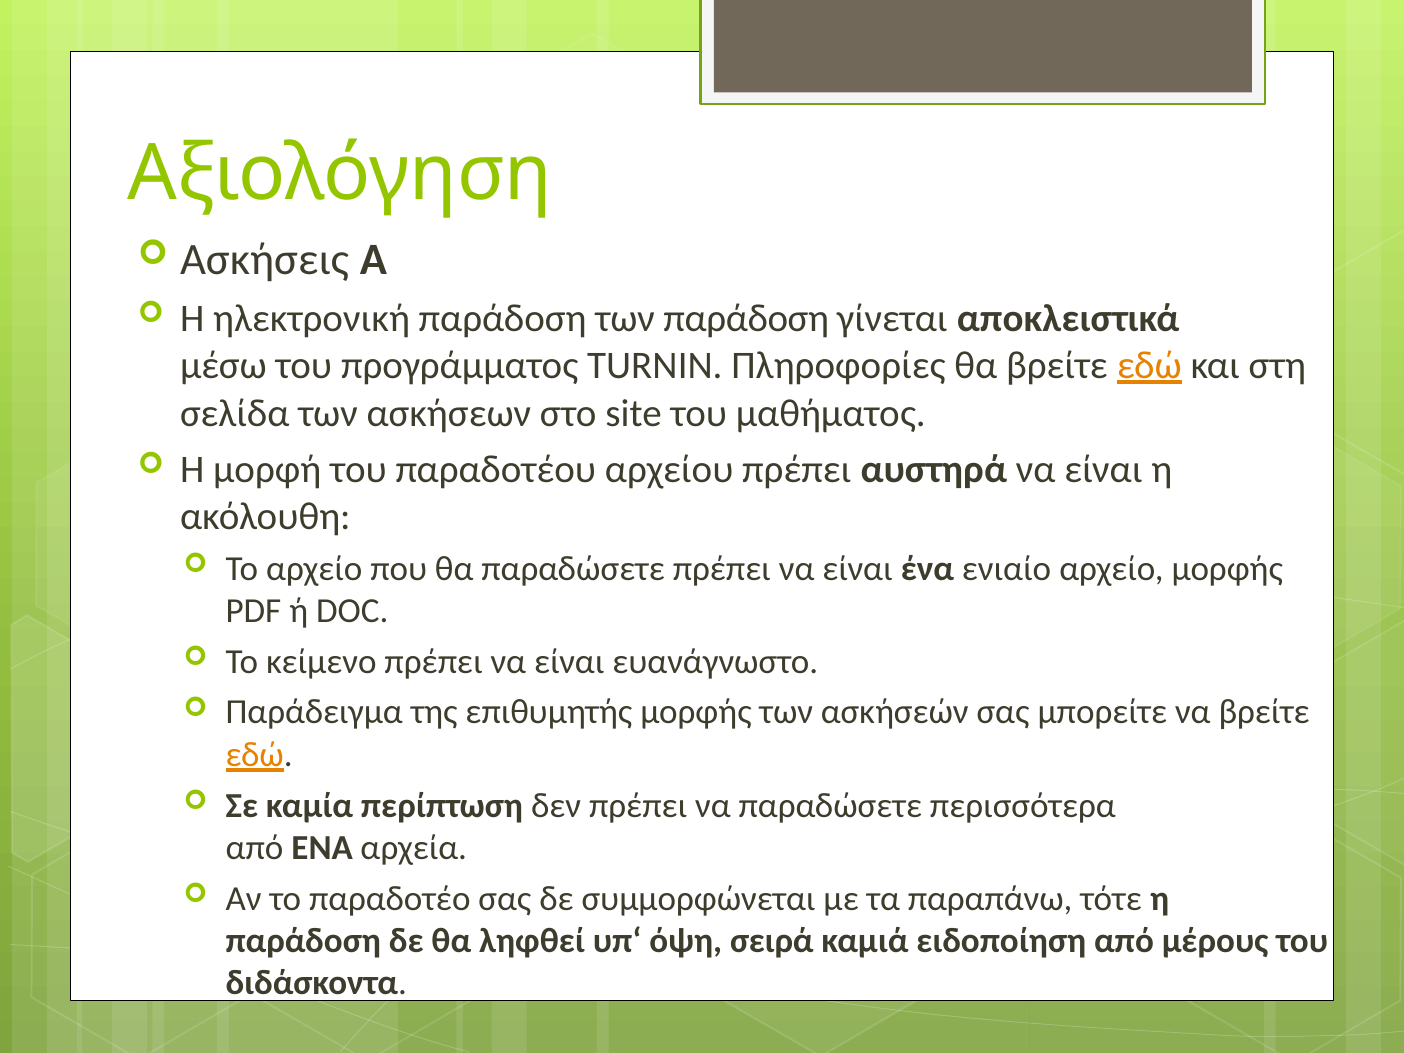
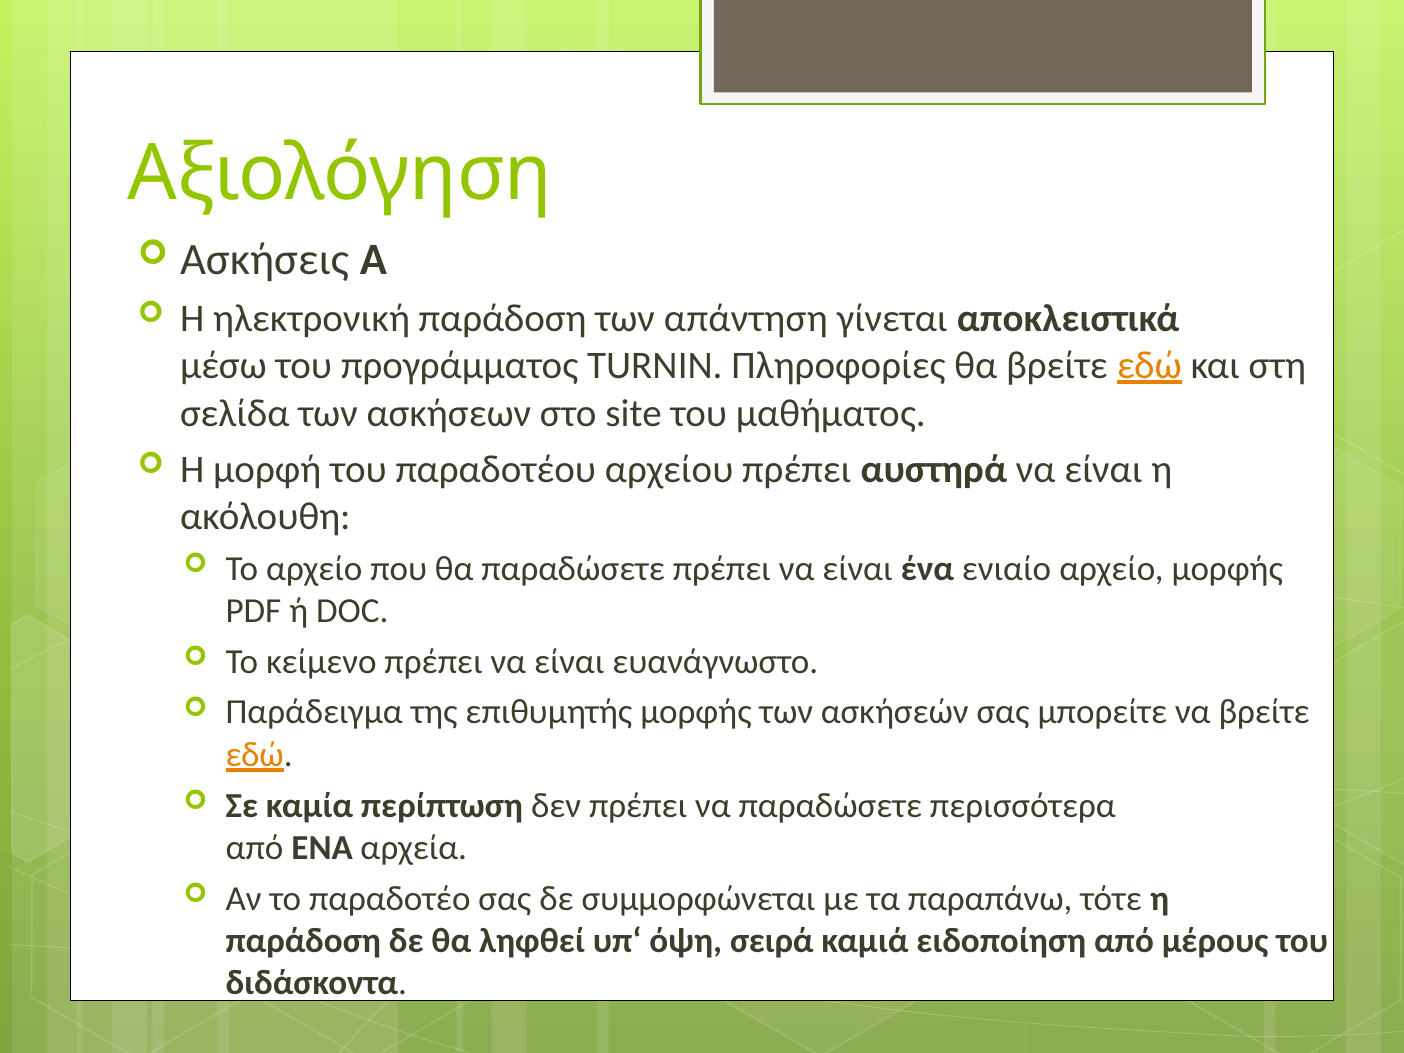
των παράδοση: παράδοση -> απάντηση (746, 319)
